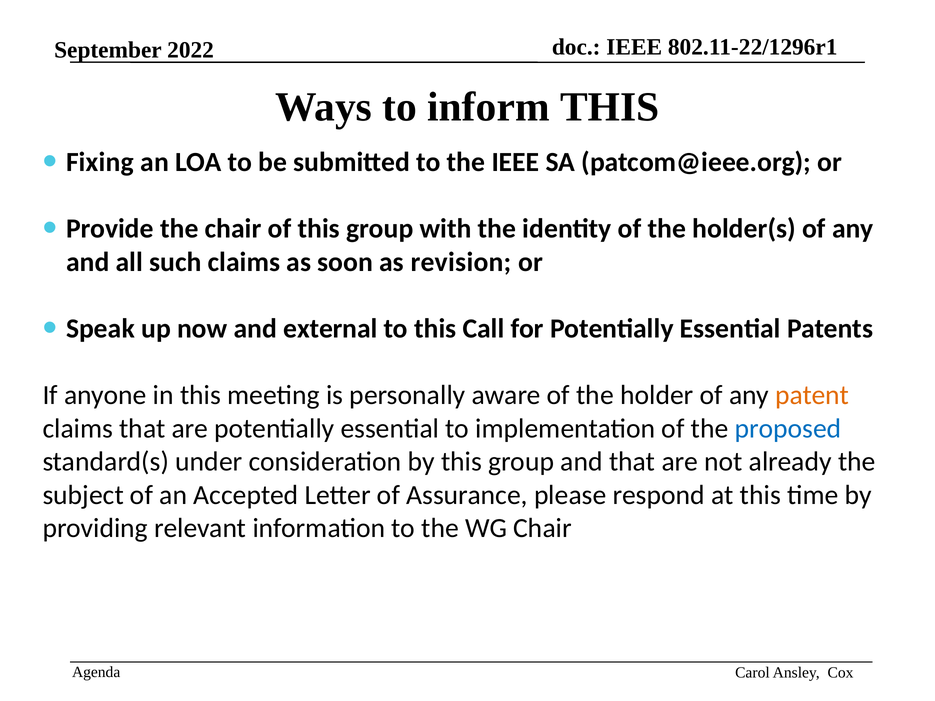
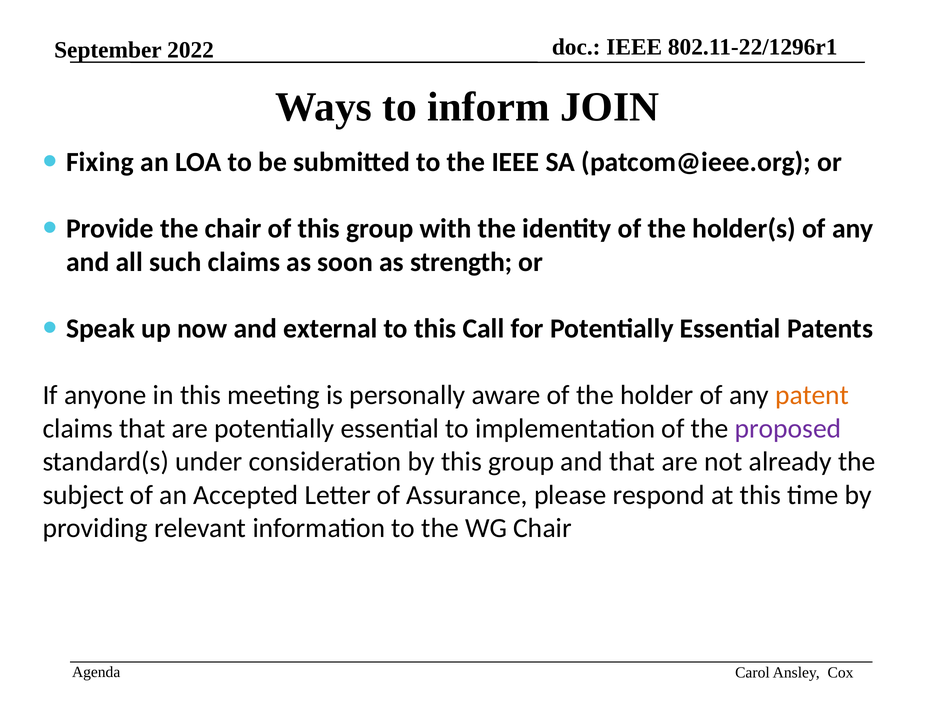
inform THIS: THIS -> JOIN (610, 107)
revision: revision -> strength (461, 262)
proposed colour: blue -> purple (788, 429)
